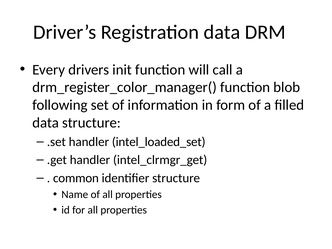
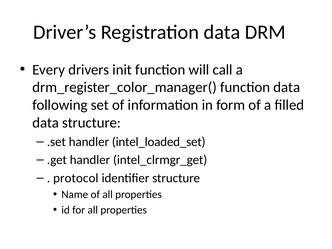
function blob: blob -> data (287, 87)
common: common -> protocol (76, 178)
